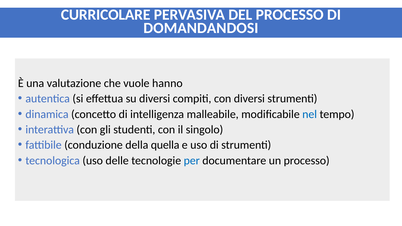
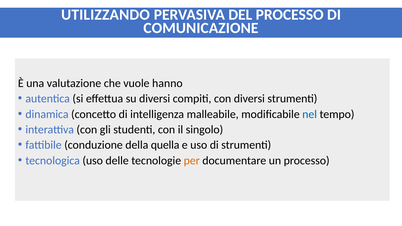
CURRICOLARE: CURRICOLARE -> UTILIZZANDO (105, 15)
DOMANDANDOSI: DOMANDANDOSI -> COMUNICAZIONE (201, 28)
per colour: blue -> orange (192, 161)
